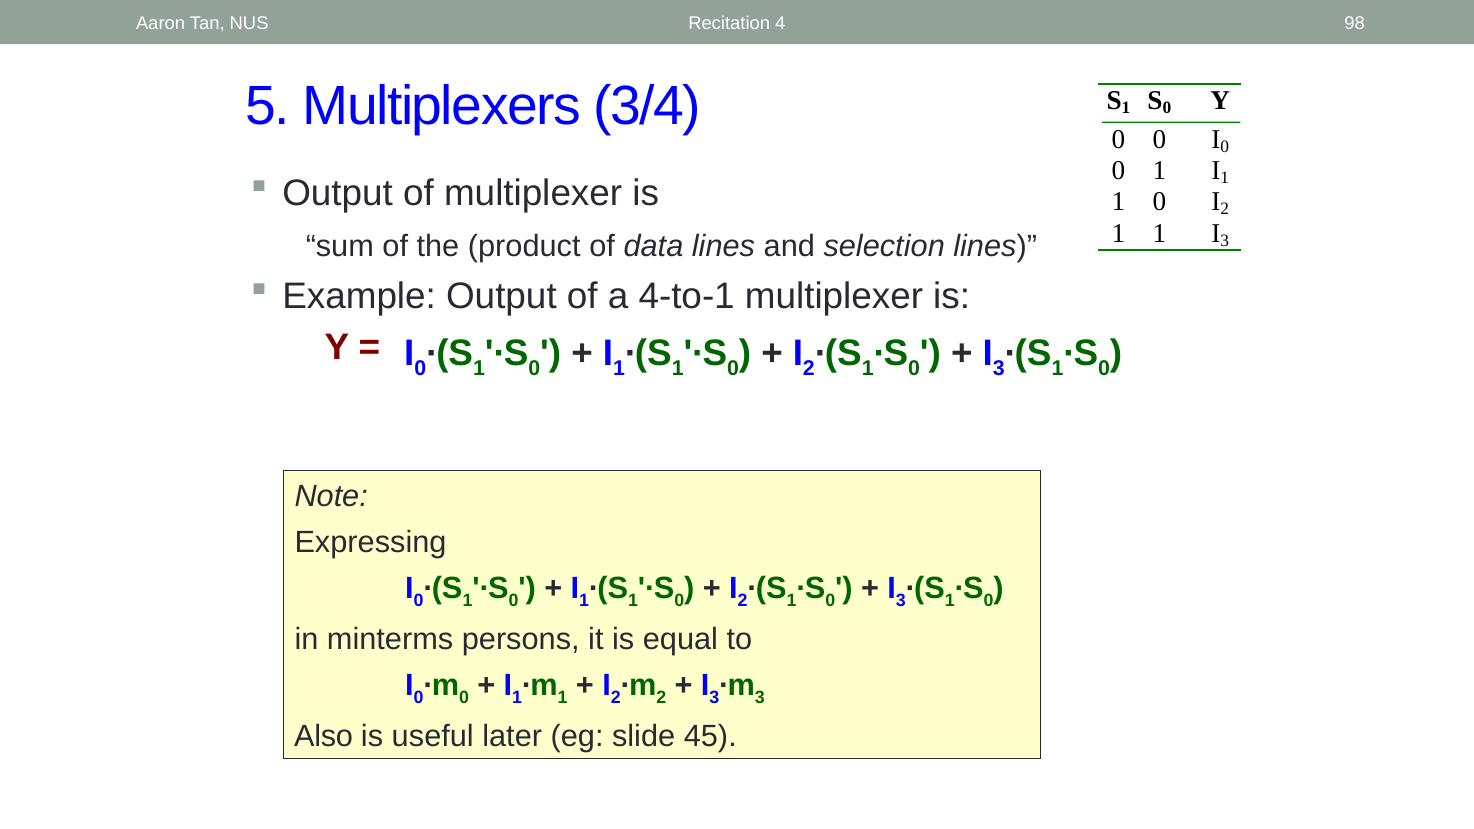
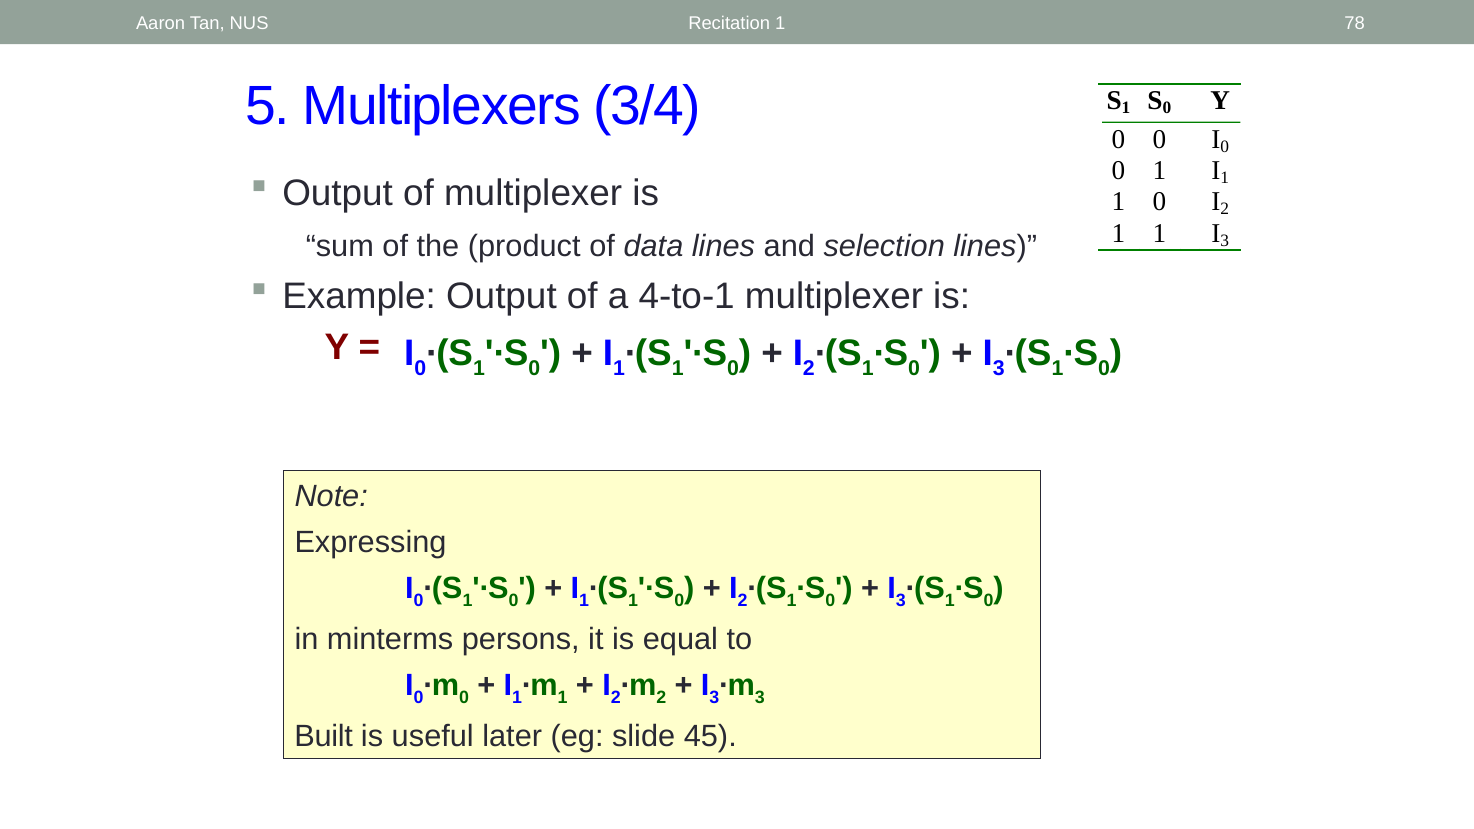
Recitation 4: 4 -> 1 (780, 23)
98: 98 -> 78 (1355, 23)
Also: Also -> Built (324, 737)
